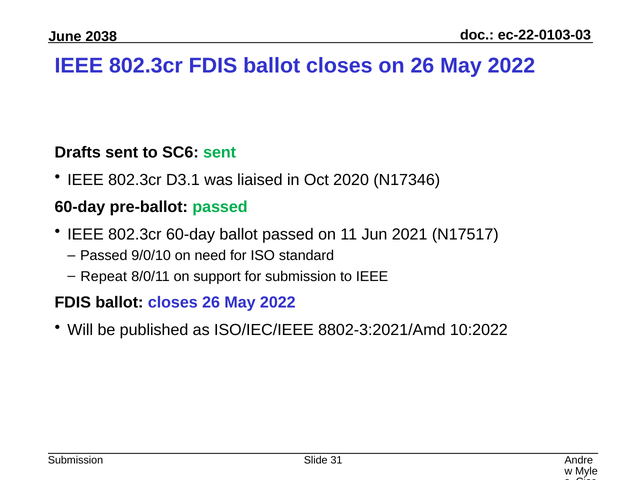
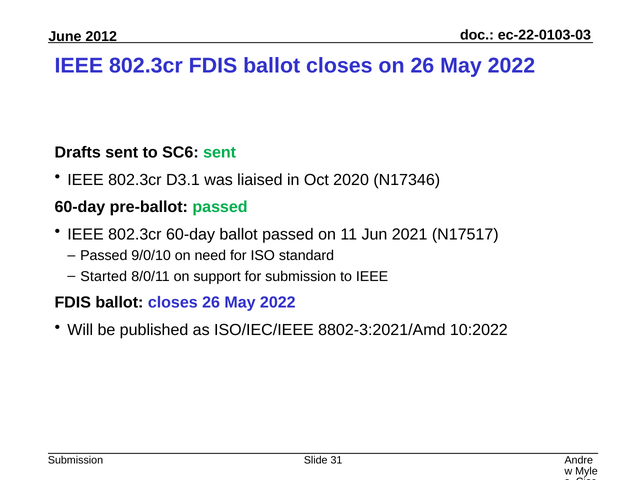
2038: 2038 -> 2012 (101, 36)
Repeat: Repeat -> Started (104, 277)
